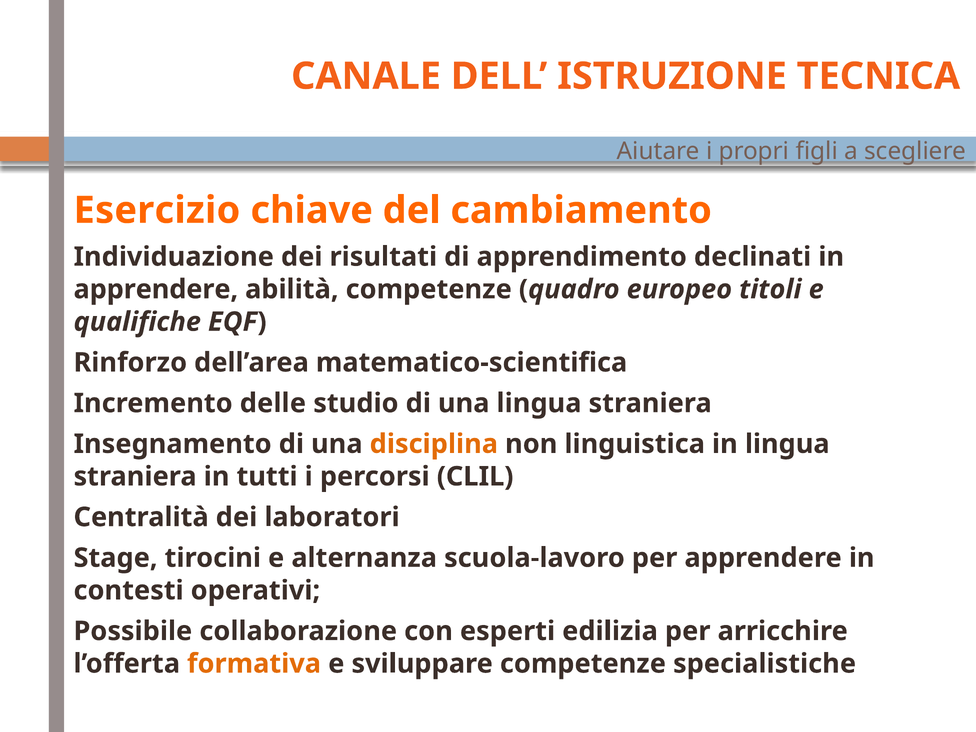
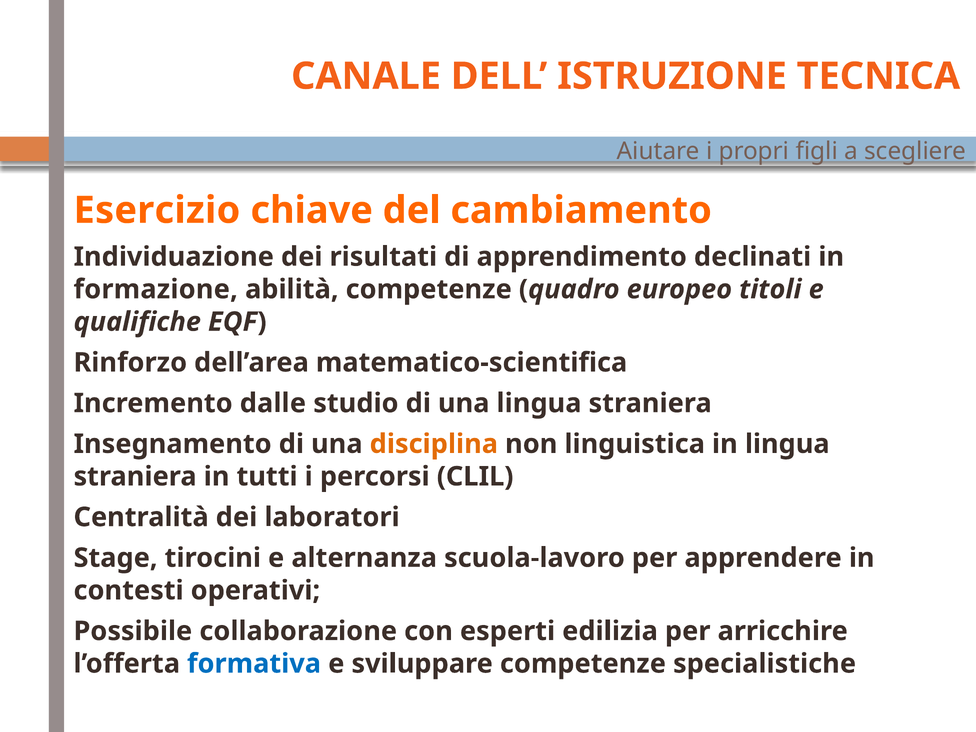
apprendere: apprendere -> formazione (156, 289)
delle: delle -> dalle (273, 403)
formativa colour: orange -> blue (254, 664)
